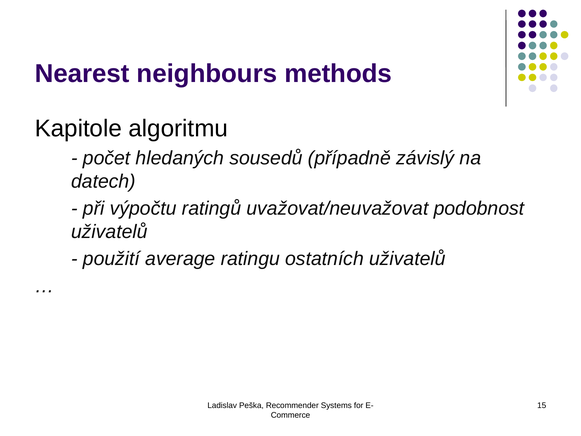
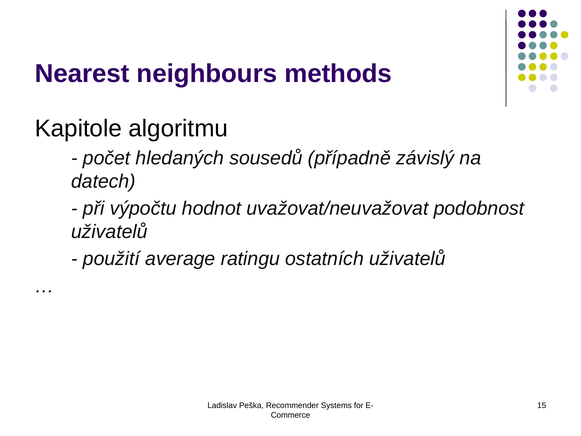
ratingů: ratingů -> hodnot (212, 208)
